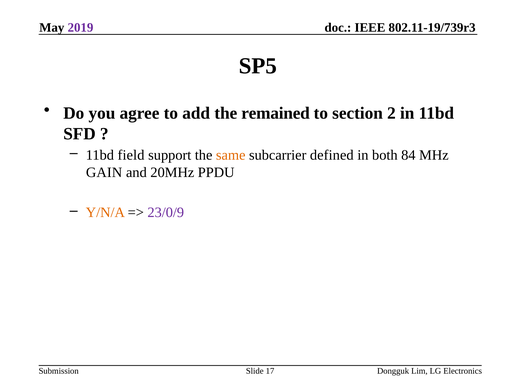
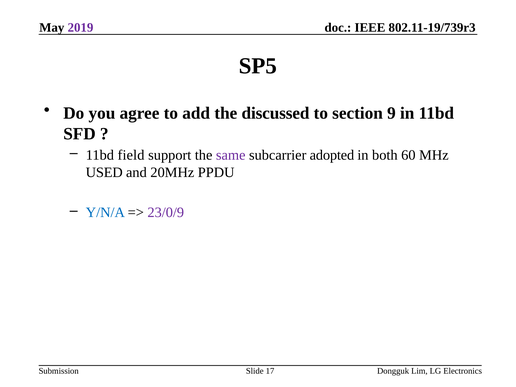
remained: remained -> discussed (276, 113)
2: 2 -> 9 (391, 113)
same colour: orange -> purple (231, 155)
defined: defined -> adopted (332, 155)
84: 84 -> 60 (408, 155)
GAIN: GAIN -> USED (104, 172)
Y/N/A colour: orange -> blue (105, 213)
